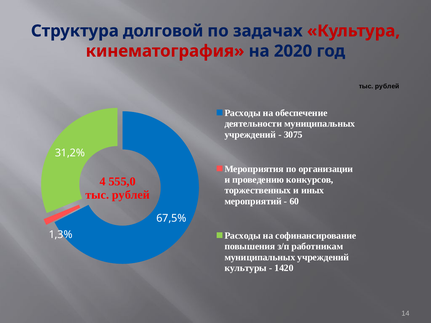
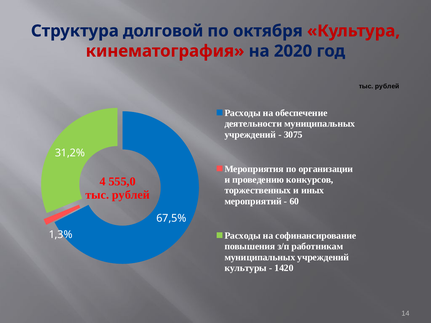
задачах: задачах -> октября (268, 31)
